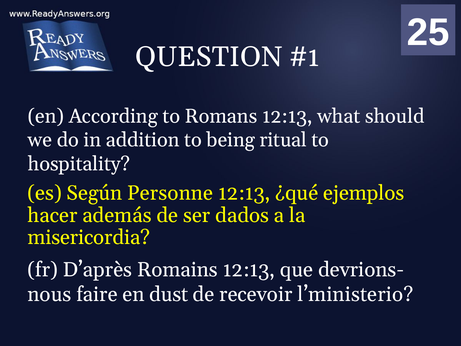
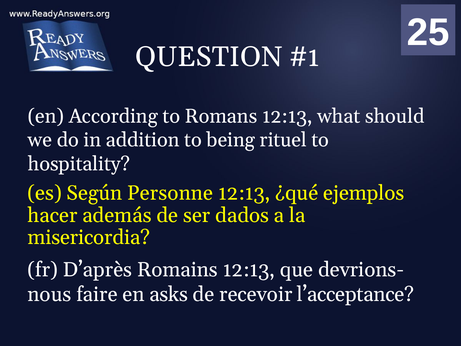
ritual: ritual -> rituel (283, 140)
dust: dust -> asks (169, 294)
l’ministerio: l’ministerio -> l’acceptance (355, 294)
